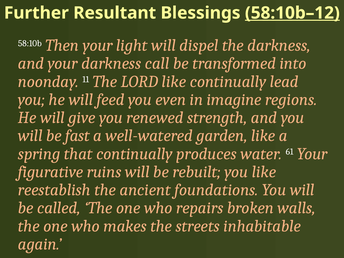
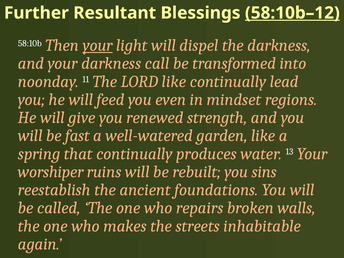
your underline: none -> present (98, 45)
imagine: imagine -> mindset (234, 100)
61: 61 -> 13 (289, 152)
figurative: figurative -> worshiper (51, 172)
you like: like -> sins (264, 172)
